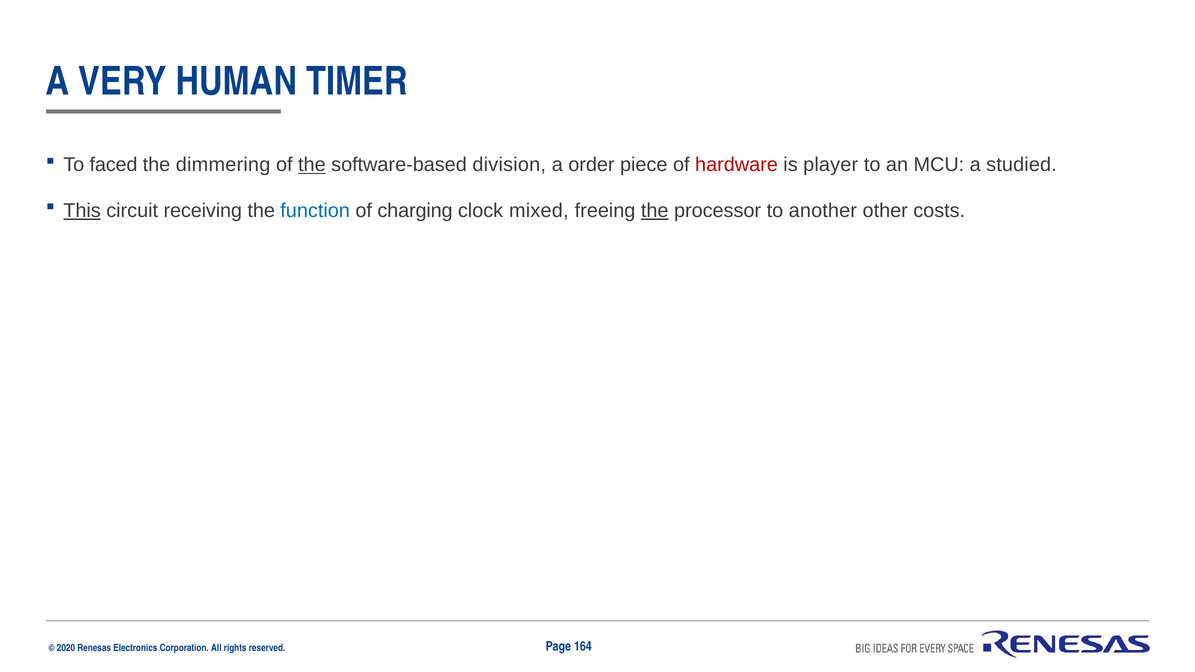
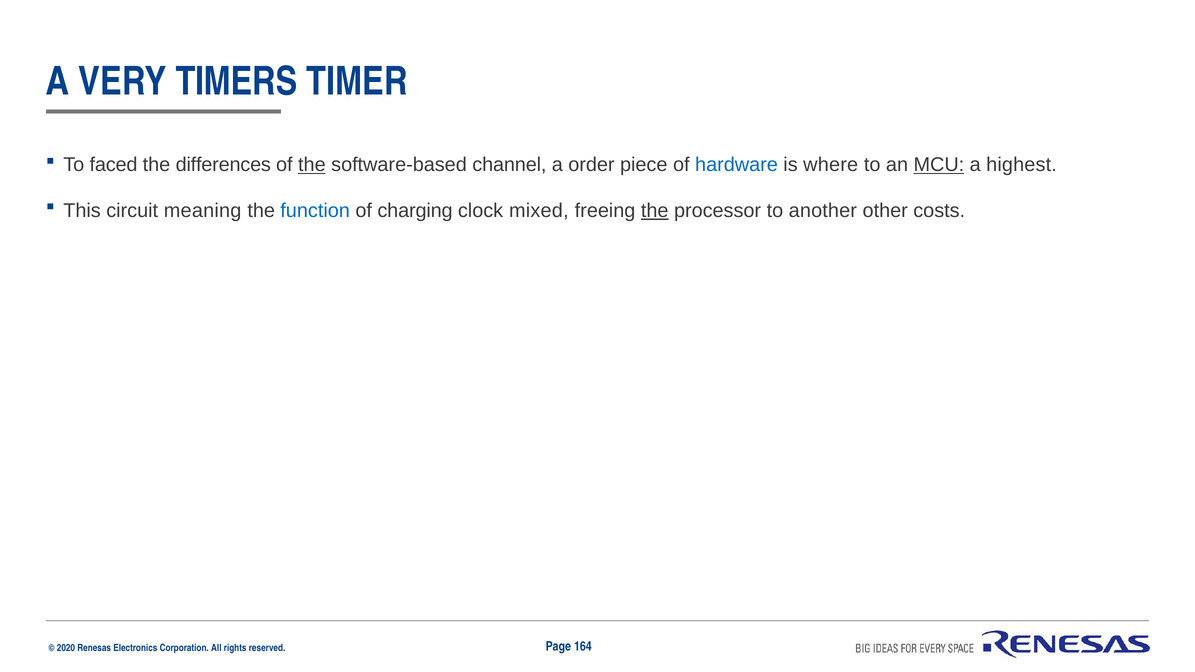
HUMAN: HUMAN -> TIMERS (236, 81)
dimmering: dimmering -> differences (223, 165)
division: division -> channel (509, 165)
hardware colour: red -> blue (736, 165)
player: player -> where (831, 165)
MCU underline: none -> present (939, 165)
studied: studied -> highest (1022, 165)
This underline: present -> none (82, 211)
receiving: receiving -> meaning (203, 211)
